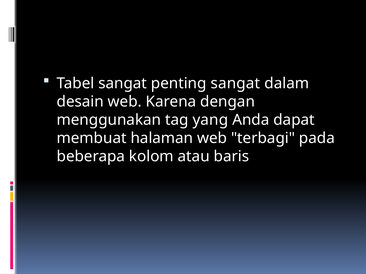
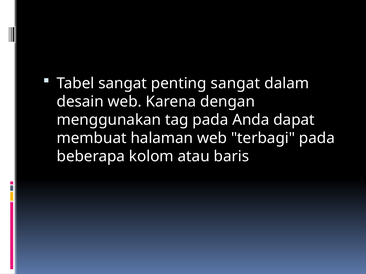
tag yang: yang -> pada (210, 120)
